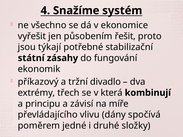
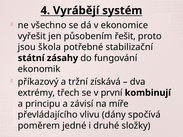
Snažíme: Snažíme -> Vyrábějí (76, 11)
týkají: týkají -> škola (50, 47)
divadlo: divadlo -> získává (105, 82)
která: která -> první (112, 93)
